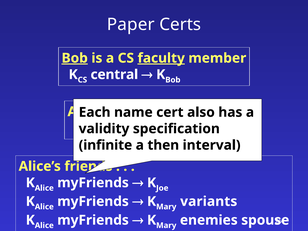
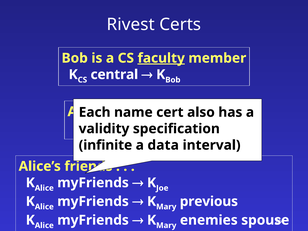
Paper: Paper -> Rivest (131, 24)
Bob underline: present -> none (75, 58)
then: then -> data (163, 145)
variants: variants -> previous (209, 201)
